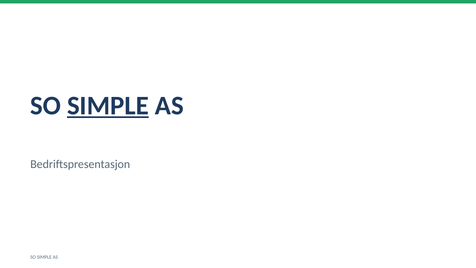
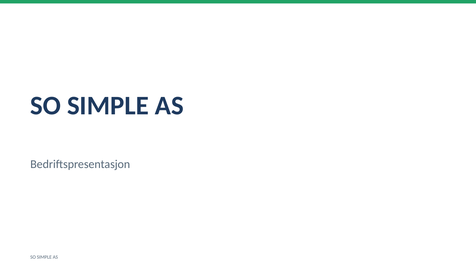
SIMPLE underline: present -> none (108, 106)
